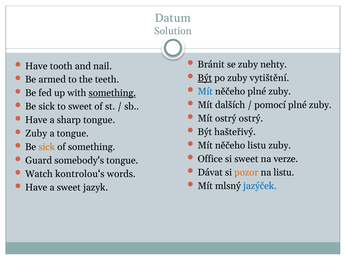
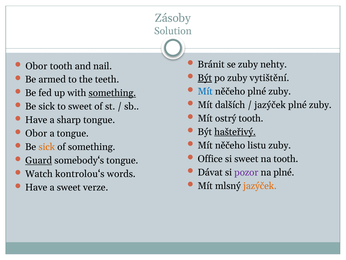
Datum: Datum -> Zásoby (173, 18)
Have: Have -> Obor (36, 66)
pomocí: pomocí -> jazýček (270, 105)
ostrý ostrý: ostrý -> tooth (251, 118)
hašteřivý underline: none -> present (235, 132)
Zuby: Zuby -> Obor (36, 133)
na verze: verze -> tooth (286, 159)
Guard underline: none -> present (39, 160)
pozor colour: orange -> purple (246, 172)
na listu: listu -> plné (284, 172)
jazýček colour: blue -> orange (260, 186)
jazyk: jazyk -> verze (96, 187)
